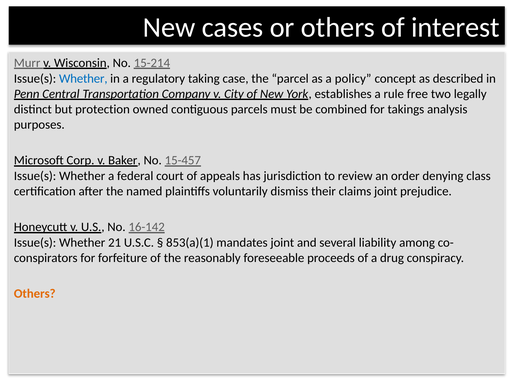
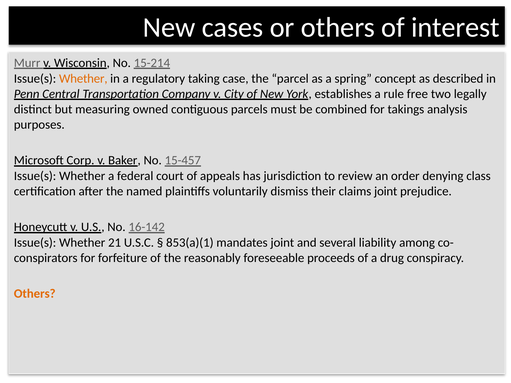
Whether colour: blue -> orange (83, 79)
policy: policy -> spring (353, 79)
protection: protection -> measuring (103, 109)
